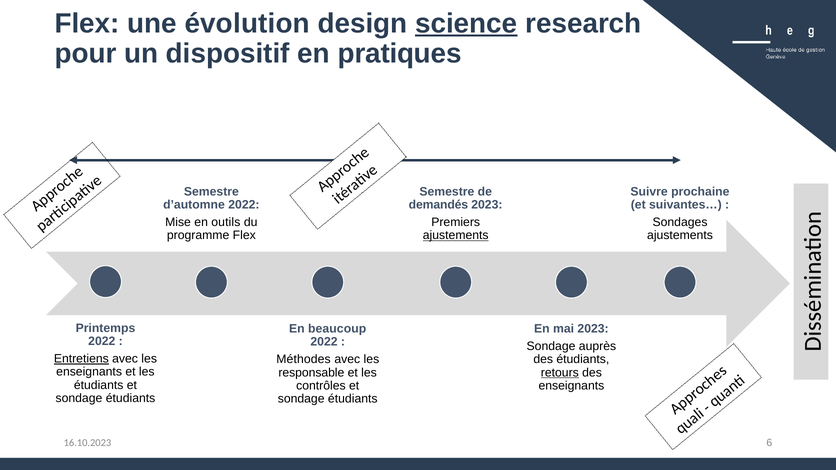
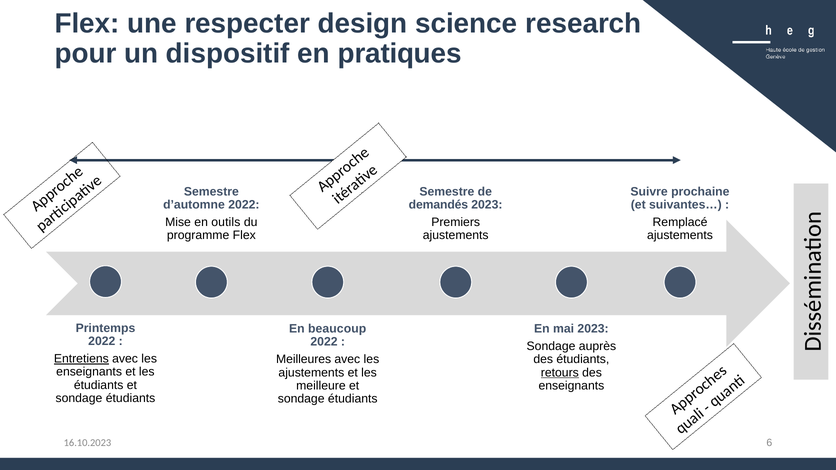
évolution: évolution -> respecter (247, 24)
science underline: present -> none (466, 24)
Sondages: Sondages -> Remplacé (680, 222)
ajustements underline: present -> none (456, 236)
Méthodes: Méthodes -> Meilleures (304, 360)
responsable: responsable -> ajustements (311, 373)
contrôles: contrôles -> meilleure (321, 386)
